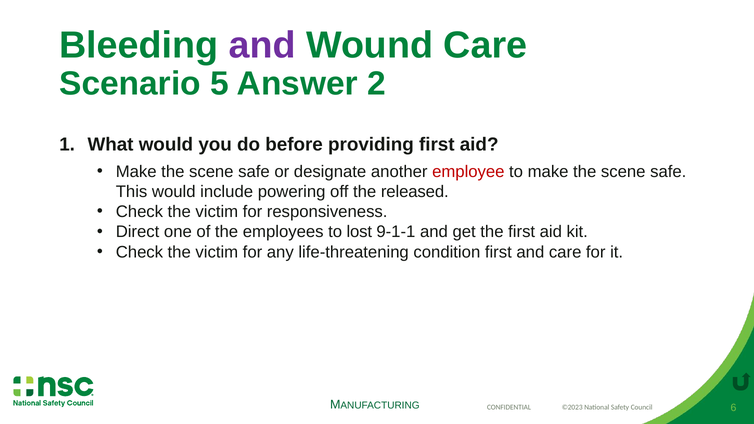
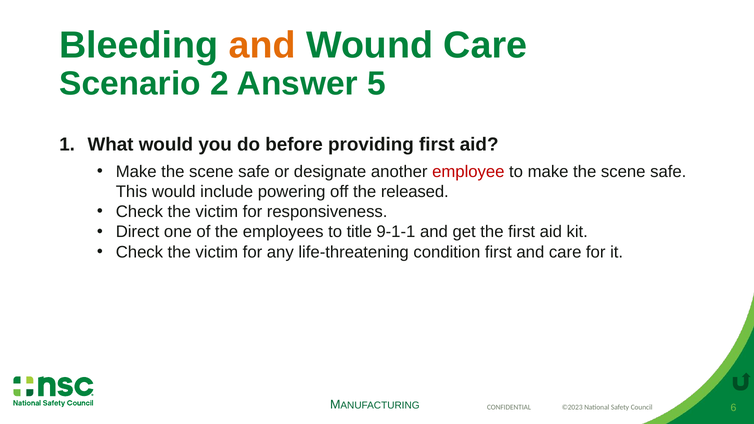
and colour: purple -> orange (262, 45)
5: 5 -> 2 (219, 84)
2: 2 -> 5 (376, 84)
lost: lost -> title (359, 232)
